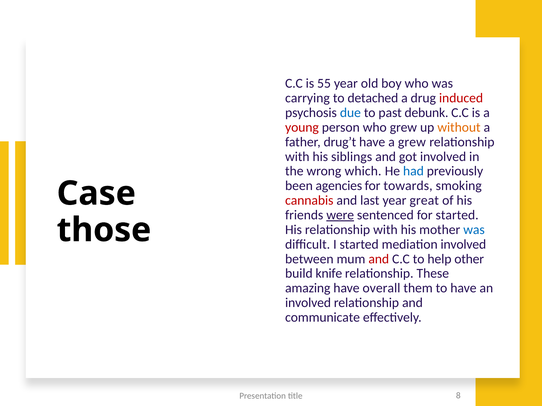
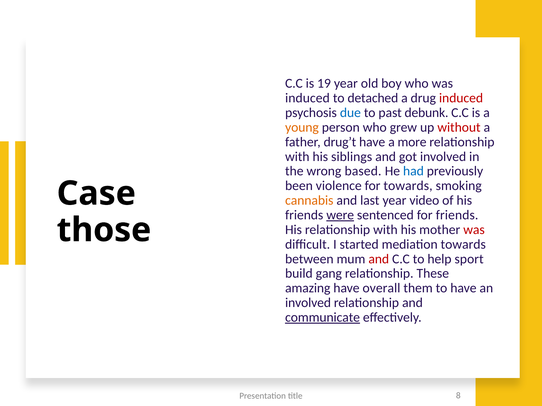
55: 55 -> 19 (324, 84)
carrying: carrying -> induced (307, 98)
young colour: red -> orange (302, 127)
without colour: orange -> red (459, 127)
a grew: grew -> more (412, 142)
which: which -> based (363, 171)
agencies: agencies -> violence (339, 186)
cannabis colour: red -> orange (309, 201)
great: great -> video (424, 201)
for started: started -> friends (457, 215)
was colour: blue -> red (474, 230)
mediation involved: involved -> towards (463, 245)
other: other -> sport (469, 259)
knife: knife -> gang (329, 274)
communicate underline: none -> present (323, 318)
